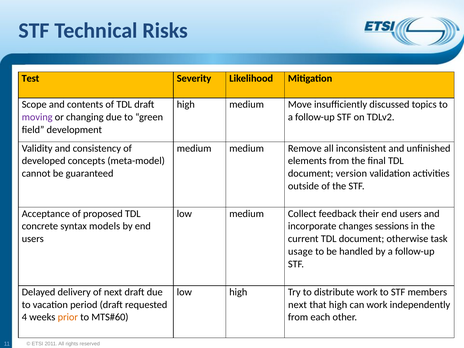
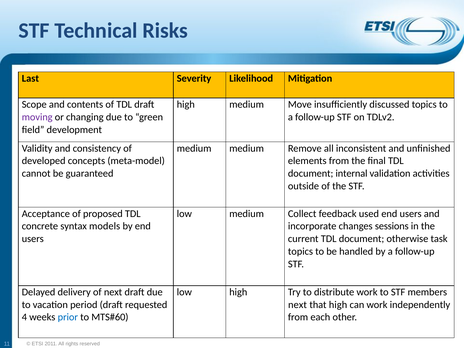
Test: Test -> Last (30, 78)
version: version -> internal (351, 174)
their: their -> used (369, 214)
usage: usage -> topics (300, 251)
prior colour: orange -> blue (68, 317)
